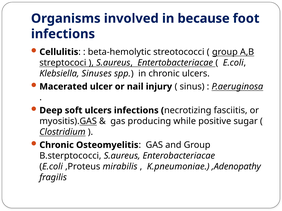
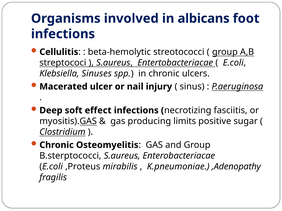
because: because -> albicans (204, 19)
soft ulcers: ulcers -> effect (98, 111)
while: while -> limits (185, 121)
